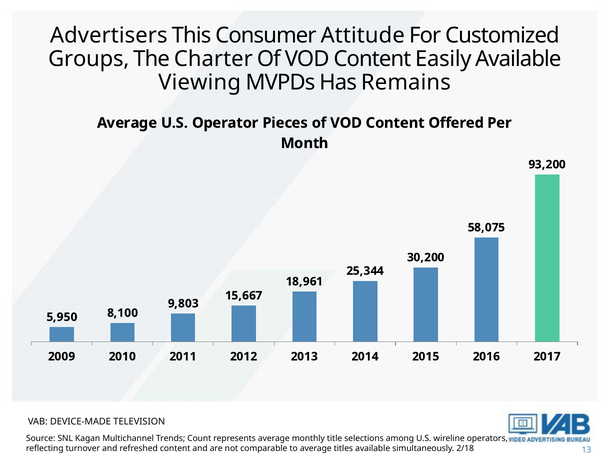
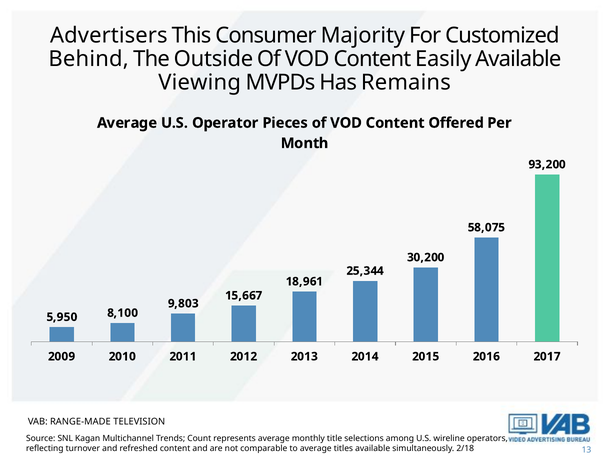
Attitude: Attitude -> Majority (363, 35)
Groups: Groups -> Behind (89, 59)
Charter: Charter -> Outside (213, 59)
DEVICE-MADE: DEVICE-MADE -> RANGE-MADE (80, 421)
